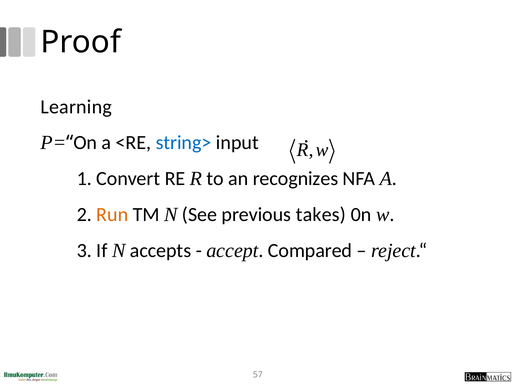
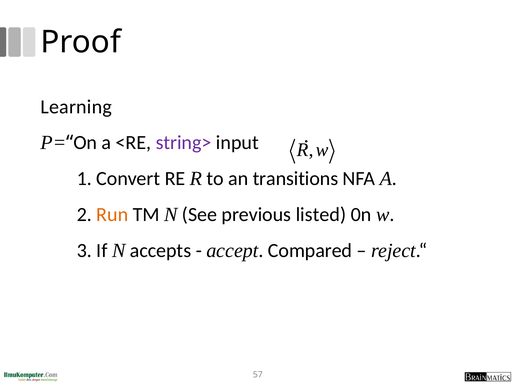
string> colour: blue -> purple (184, 143)
recognizes: recognizes -> transitions (295, 179)
takes: takes -> listed (321, 215)
